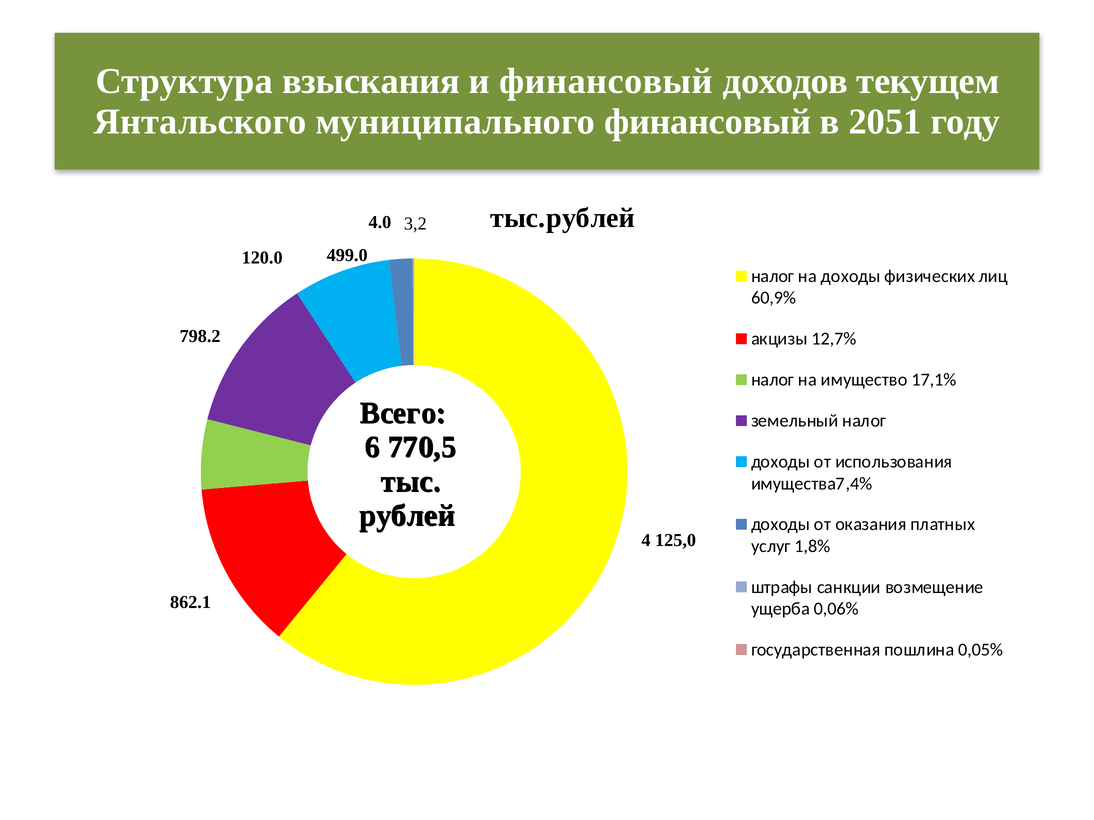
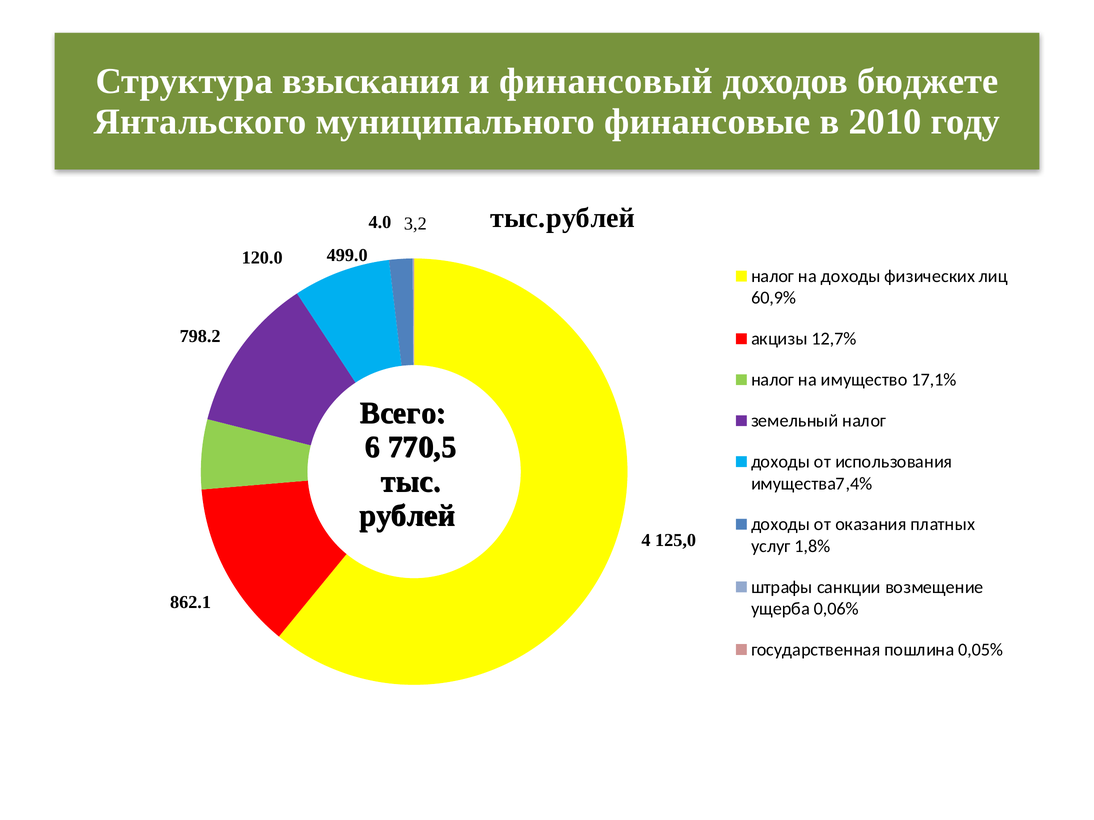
текущем: текущем -> бюджете (928, 81)
муниципального финансовый: финансовый -> финансовые (707, 122)
2051: 2051 -> 2010 (885, 122)
